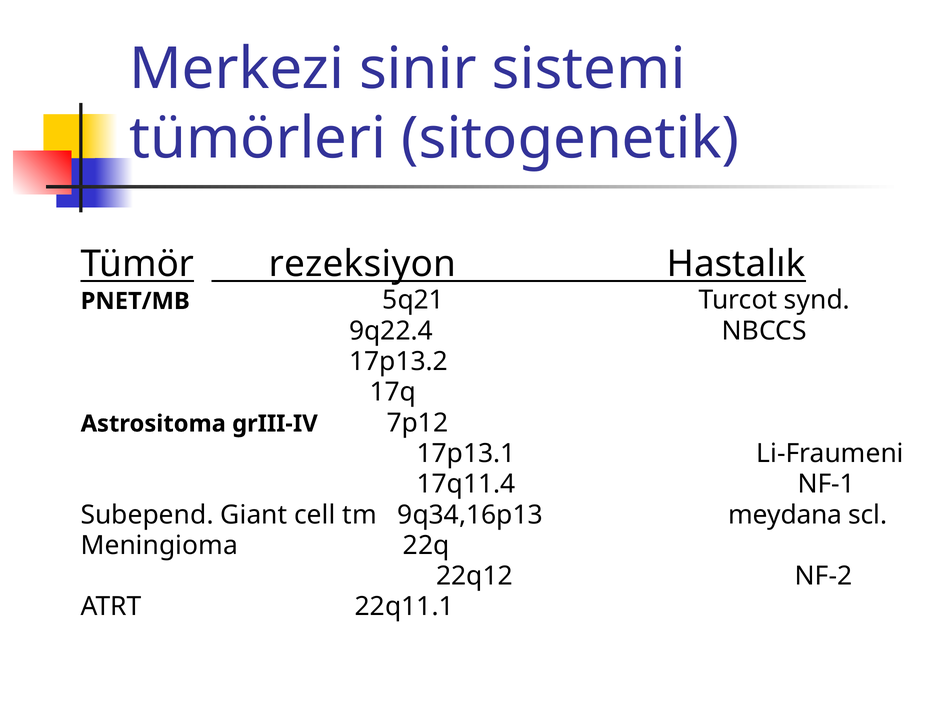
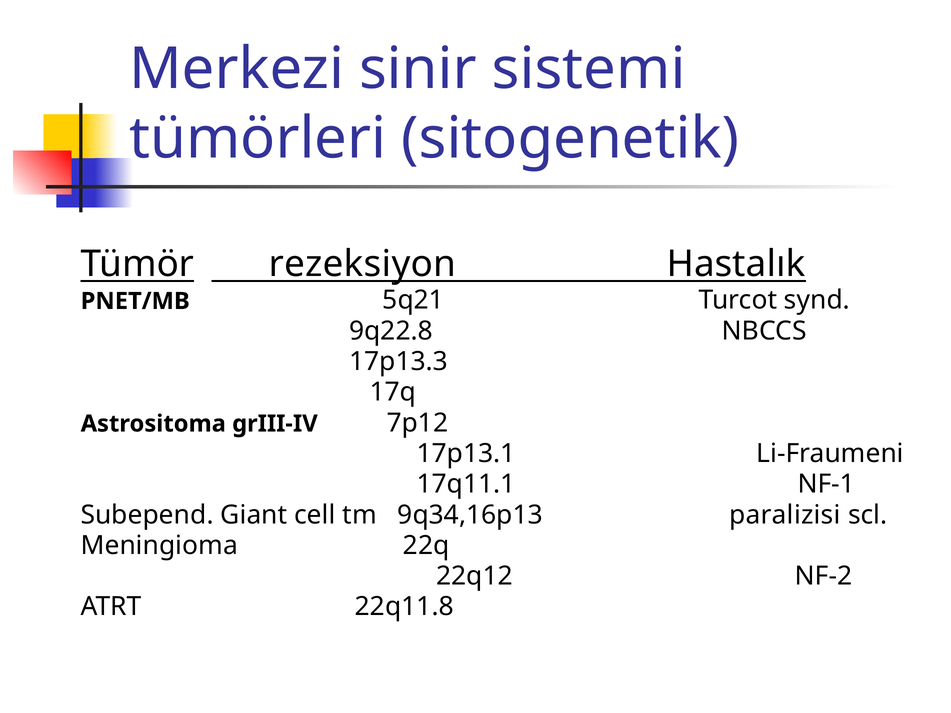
9q22.4: 9q22.4 -> 9q22.8 (391, 331)
17p13.2: 17p13.2 -> 17p13.3 (398, 362)
17q11.4: 17q11.4 -> 17q11.1 (466, 484)
meydana: meydana -> paralizisi (785, 515)
22q11.1: 22q11.1 -> 22q11.8 (404, 607)
